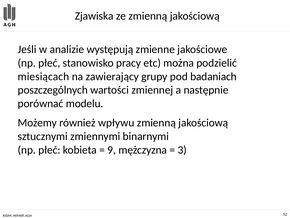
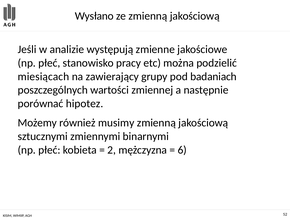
Zjawiska: Zjawiska -> Wysłano (94, 16)
modelu: modelu -> hipotez (85, 103)
wpływu: wpływu -> musimy (116, 123)
9: 9 -> 2 (112, 150)
3: 3 -> 6 (182, 150)
